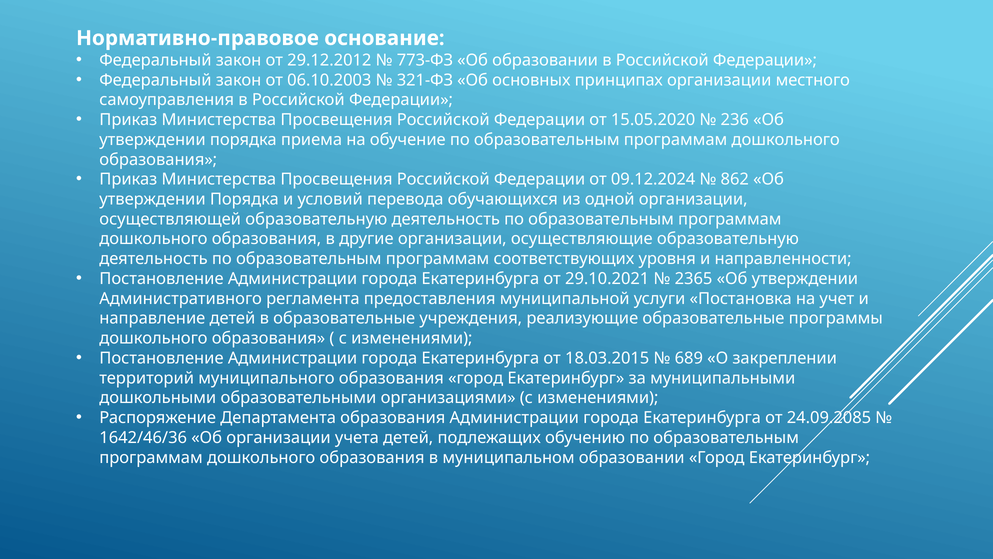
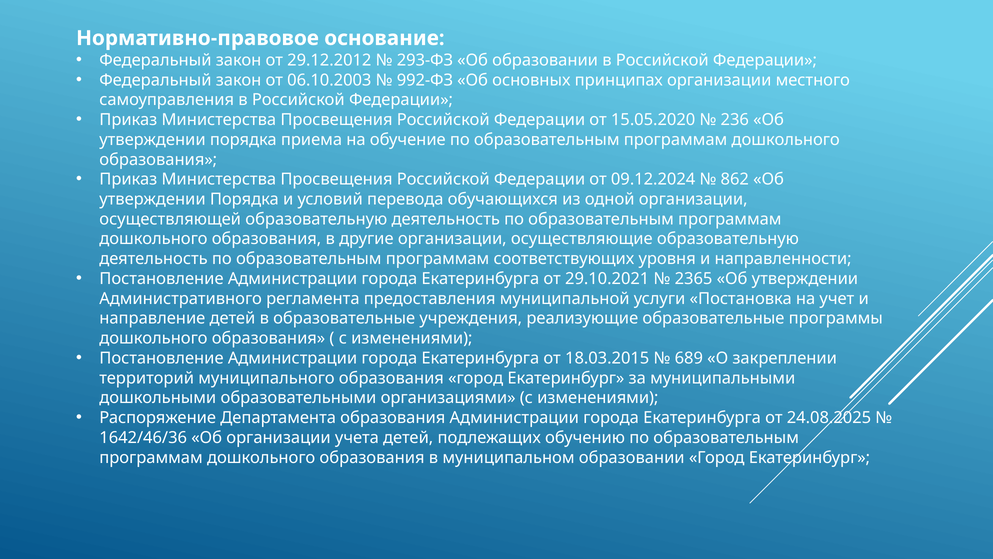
773-ФЗ: 773-ФЗ -> 293-ФЗ (425, 60)
321-ФЗ: 321-ФЗ -> 992-ФЗ (425, 80)
24.09.2085: 24.09.2085 -> 24.08.2025 (829, 417)
